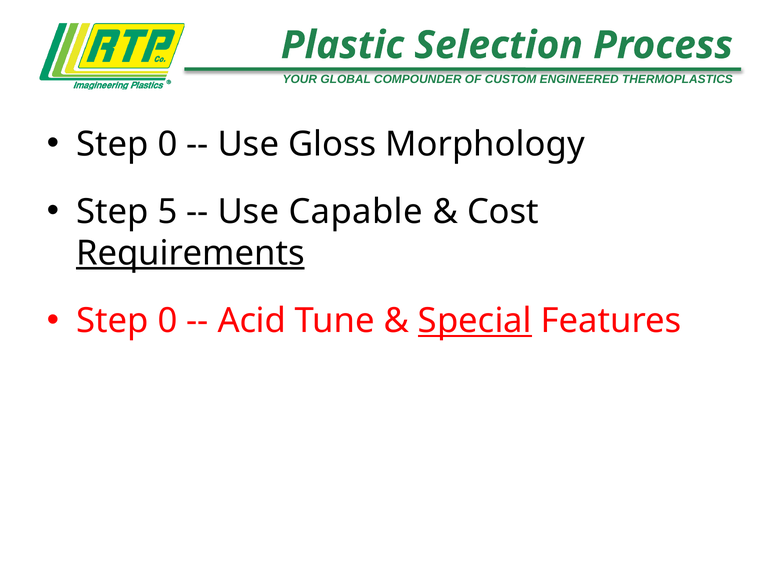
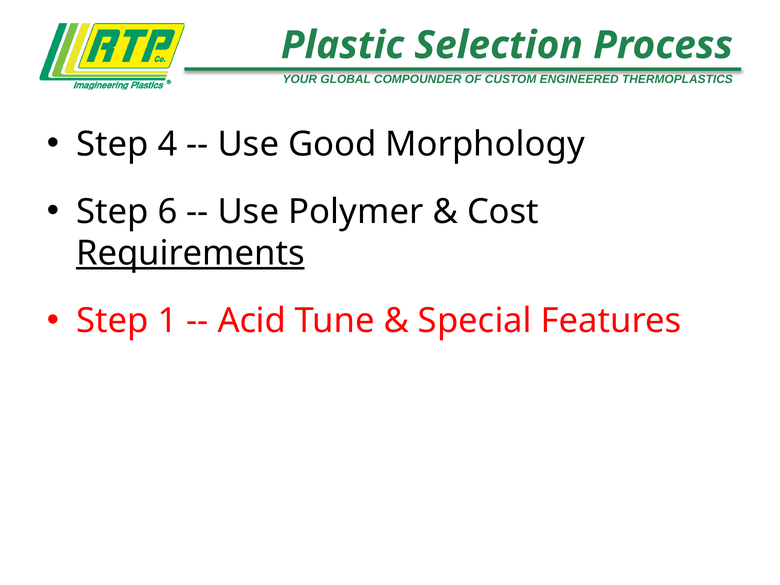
0: 0 -> 4 (167, 144)
Gloss: Gloss -> Good (332, 144)
5: 5 -> 6 (167, 212)
Capable: Capable -> Polymer (356, 212)
0: 0 -> 1 (167, 321)
Special underline: present -> none (475, 321)
